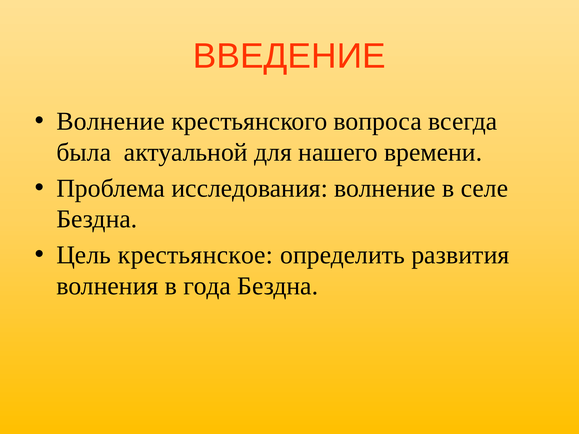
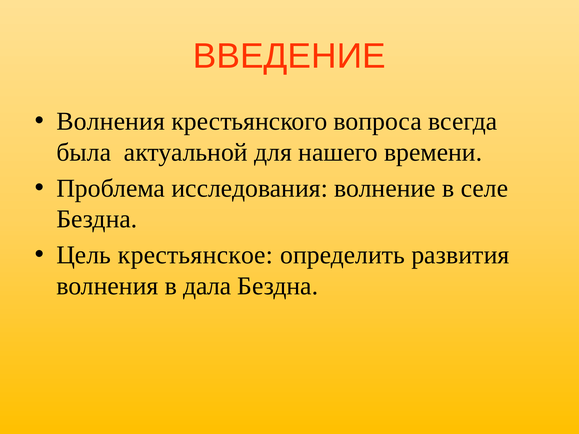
Волнение: Волнение -> Волнения (111, 121)
года: года -> дала (207, 286)
